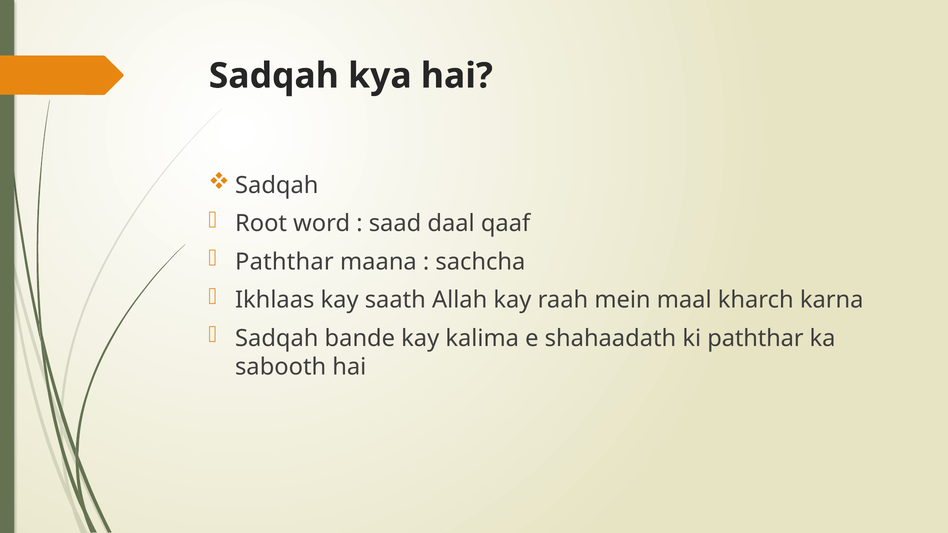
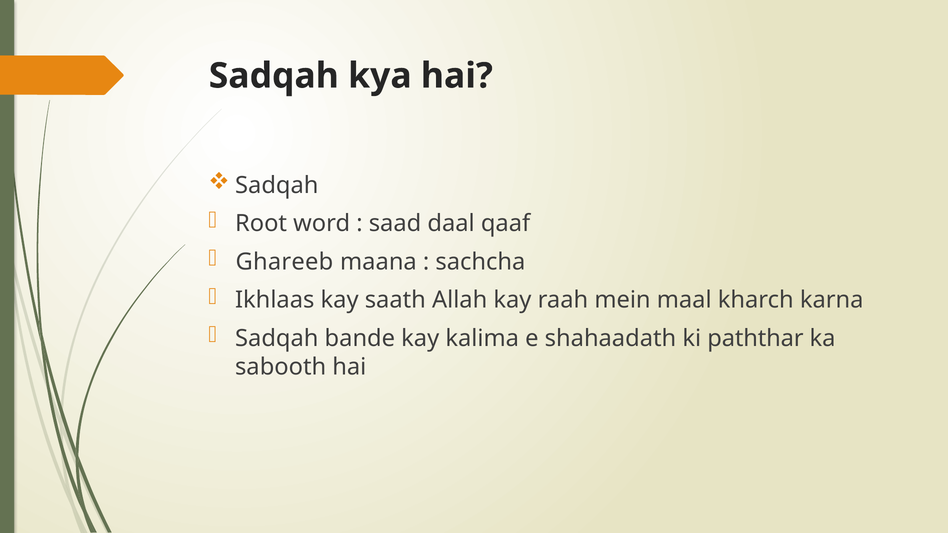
Paththar: Paththar -> Ghareeb (284, 262)
